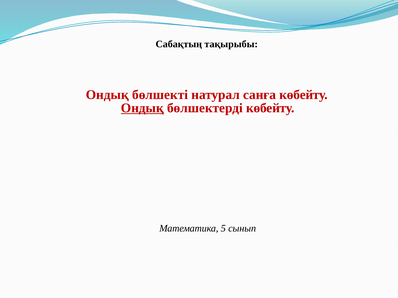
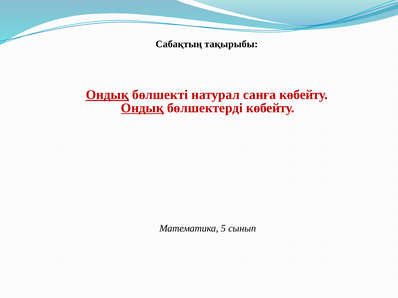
Ондық underline: none -> present (107, 95)
